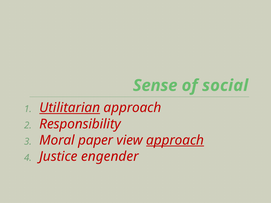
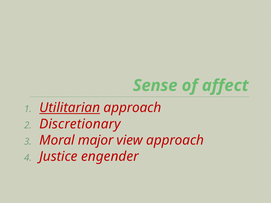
social: social -> affect (225, 86)
Responsibility: Responsibility -> Discretionary (80, 124)
paper: paper -> major (96, 140)
approach underline: present -> none (175, 140)
